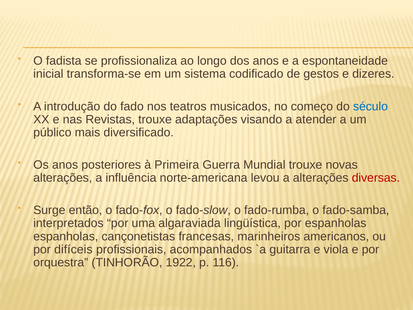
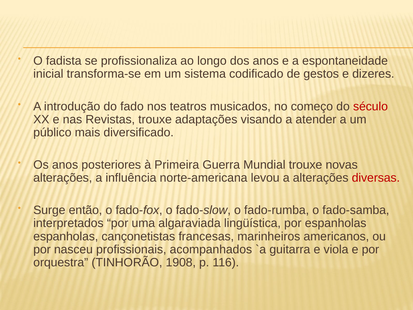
século colour: blue -> red (370, 106)
difíceis: difíceis -> nasceu (73, 249)
1922: 1922 -> 1908 (181, 262)
